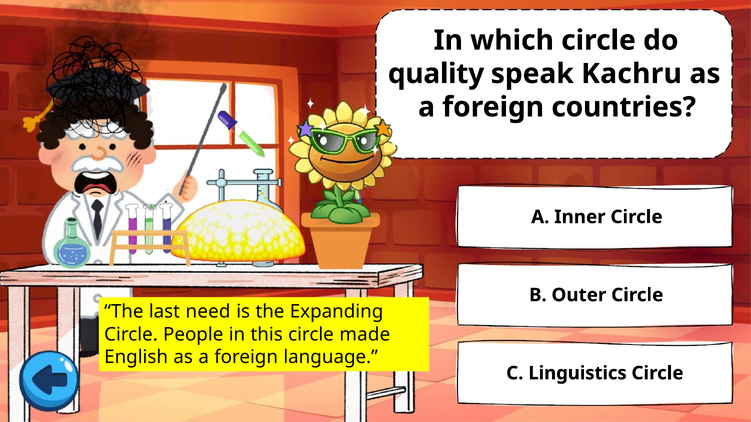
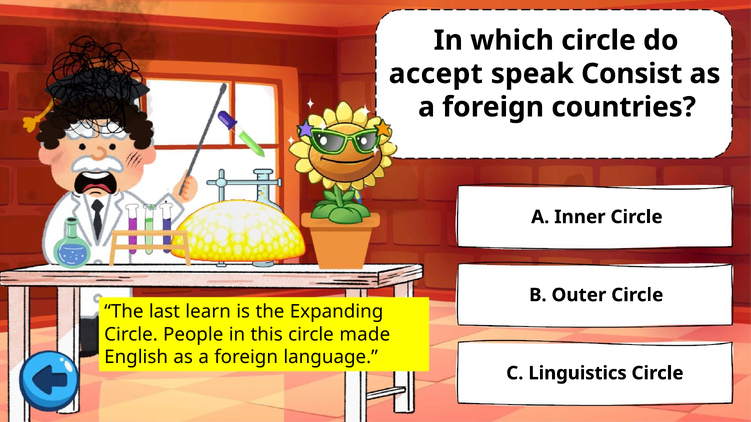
quality: quality -> accept (436, 74)
Kachru: Kachru -> Consist (632, 74)
need: need -> learn (208, 312)
